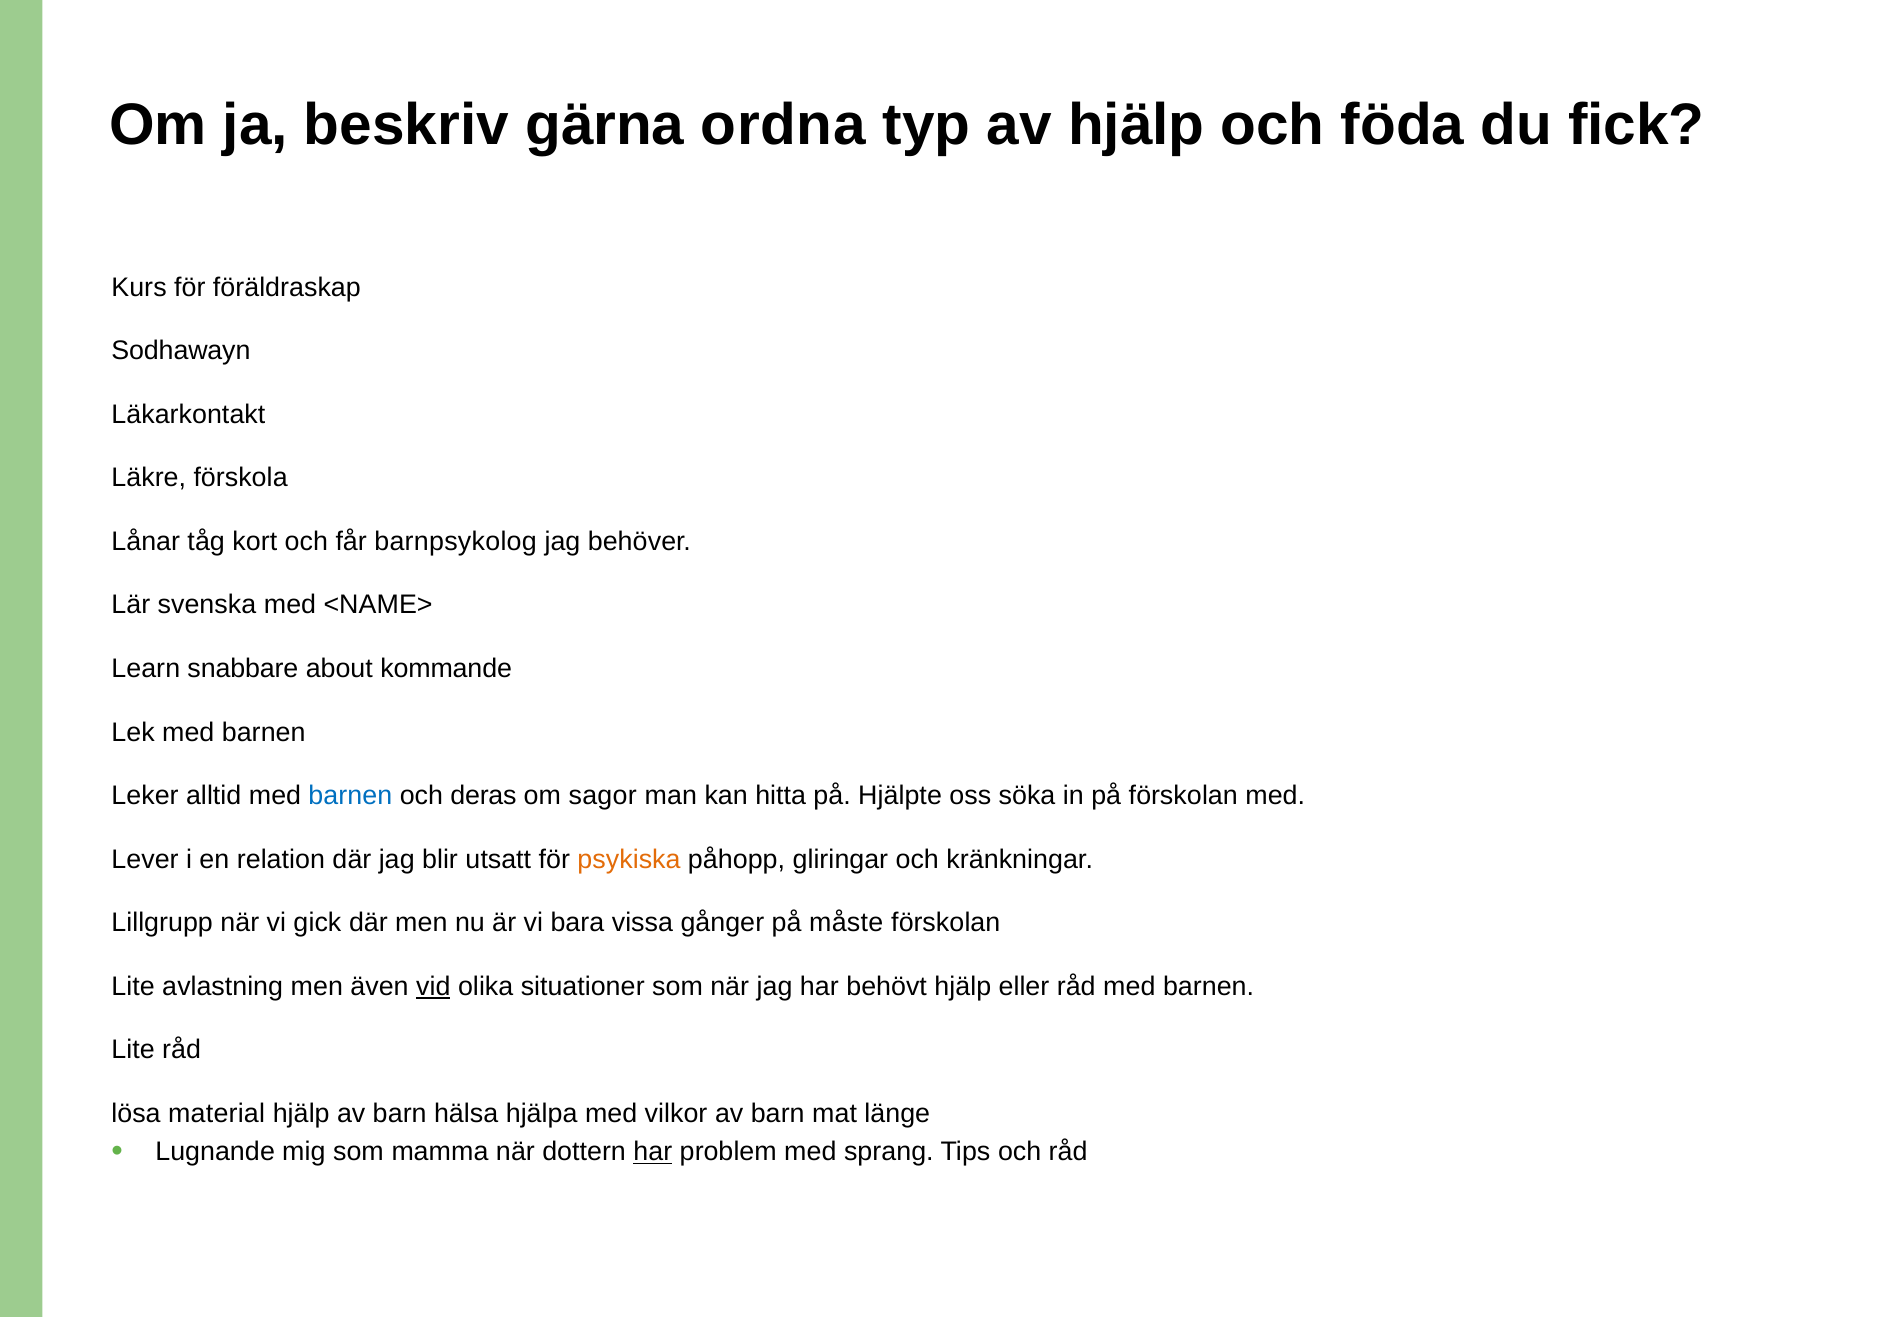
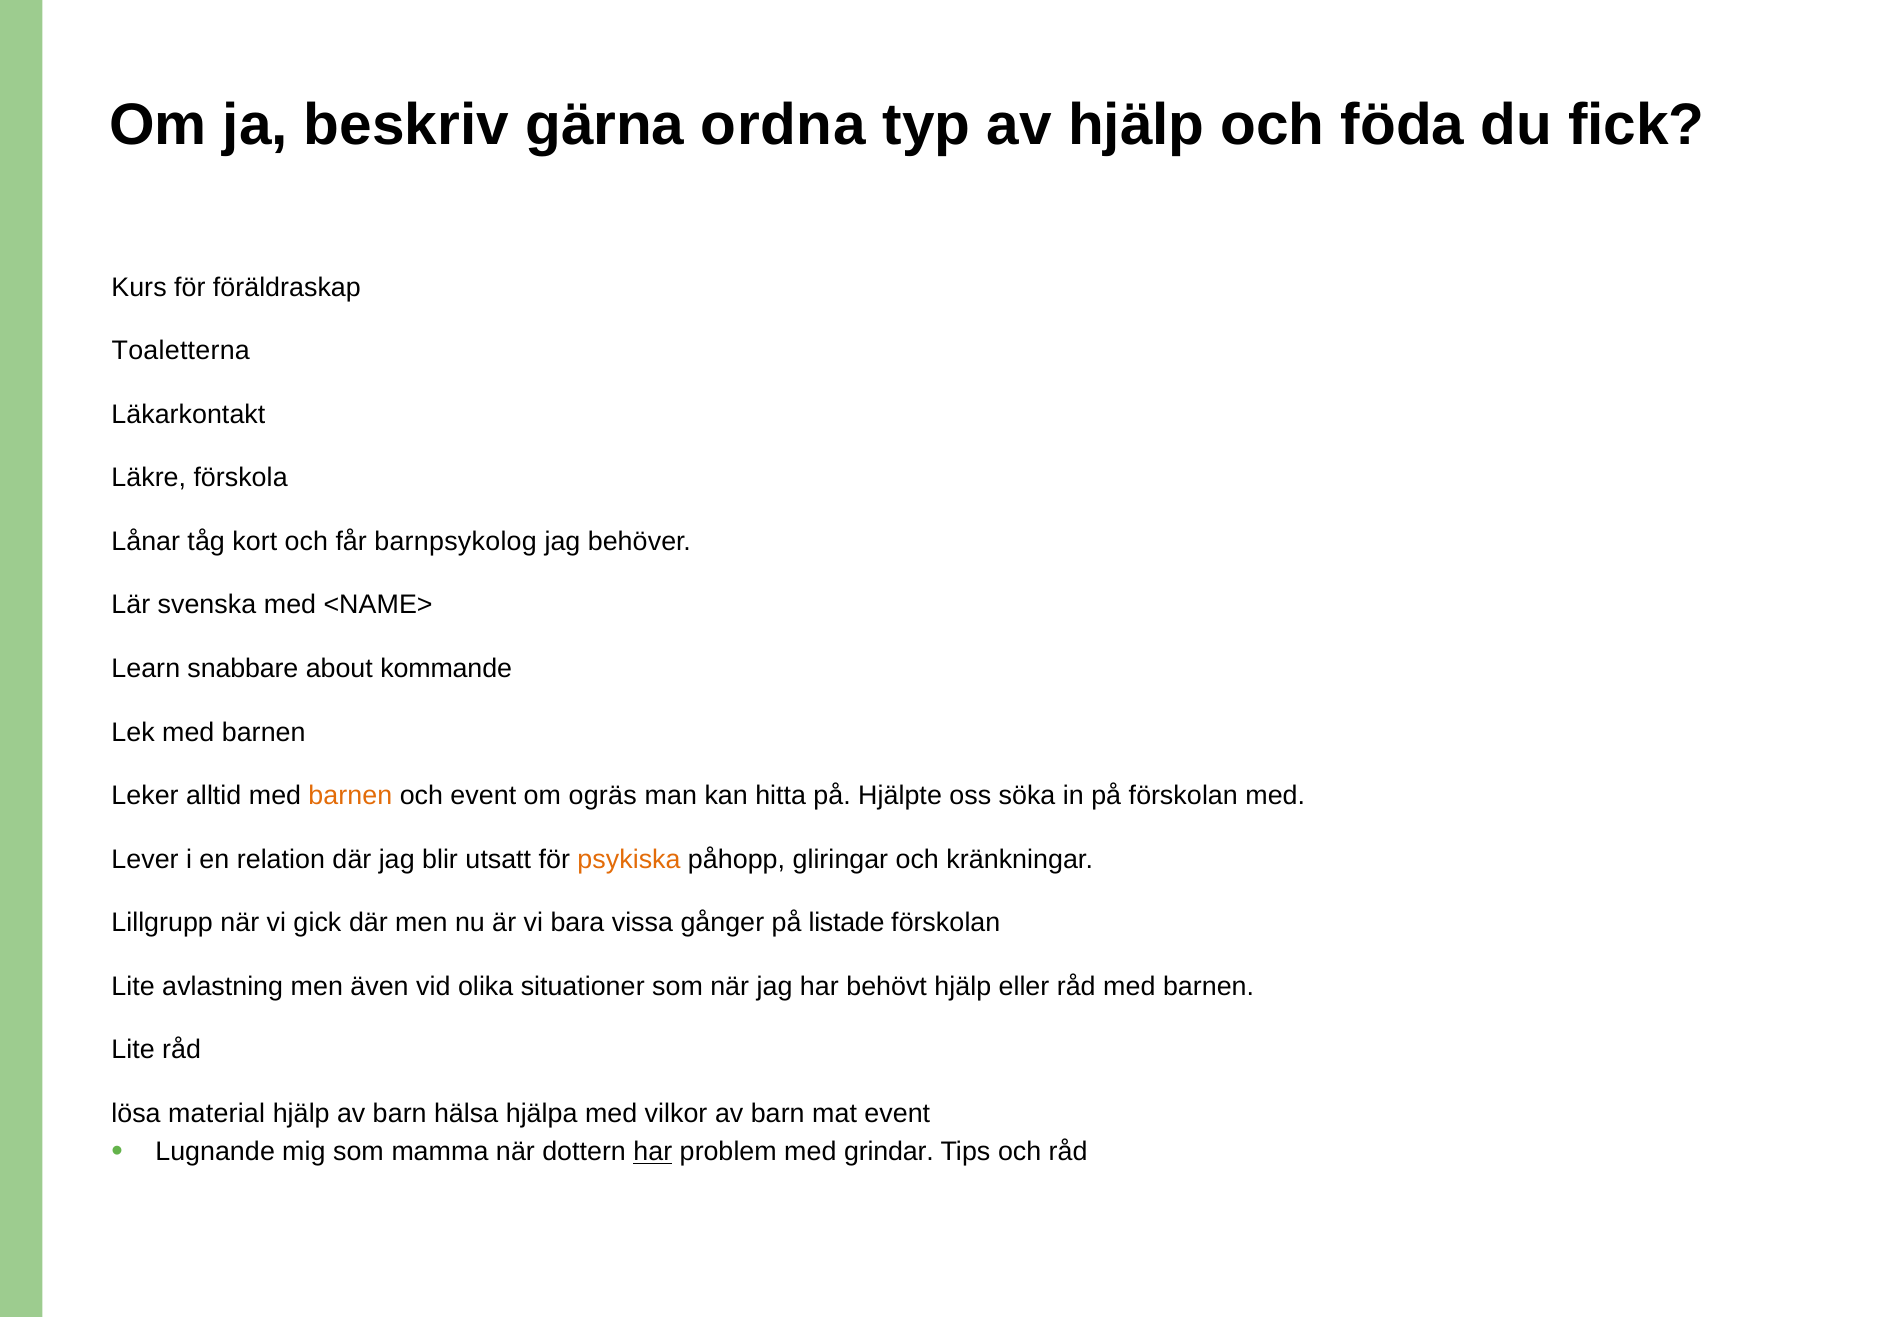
Sodhawayn: Sodhawayn -> Toaletterna (181, 351)
barnen colour: blue -> orange (350, 796)
och deras: deras -> event (483, 796)
sagor: sagor -> ogräs (603, 796)
måste: måste -> listade (847, 923)
vid underline: present -> none (433, 986)
mat länge: länge -> event (897, 1113)
sprang: sprang -> grindar (889, 1152)
